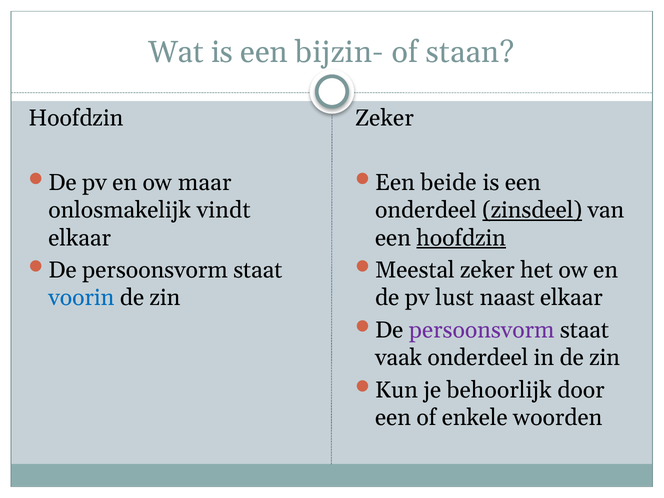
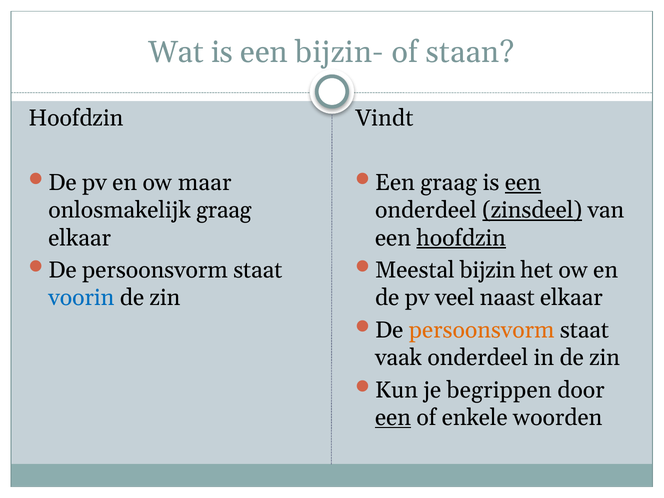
Zeker: Zeker -> Vindt (384, 118)
Een beide: beide -> graag (449, 183)
een underline: none -> present (523, 183)
onlosmakelijk vindt: vindt -> graag (224, 210)
Meestal zeker: zeker -> bijzin (488, 270)
lust: lust -> veel (455, 298)
persoonsvorm colour: purple -> orange (482, 330)
behoorlijk: behoorlijk -> begrippen (499, 390)
een underline: none -> present (393, 418)
